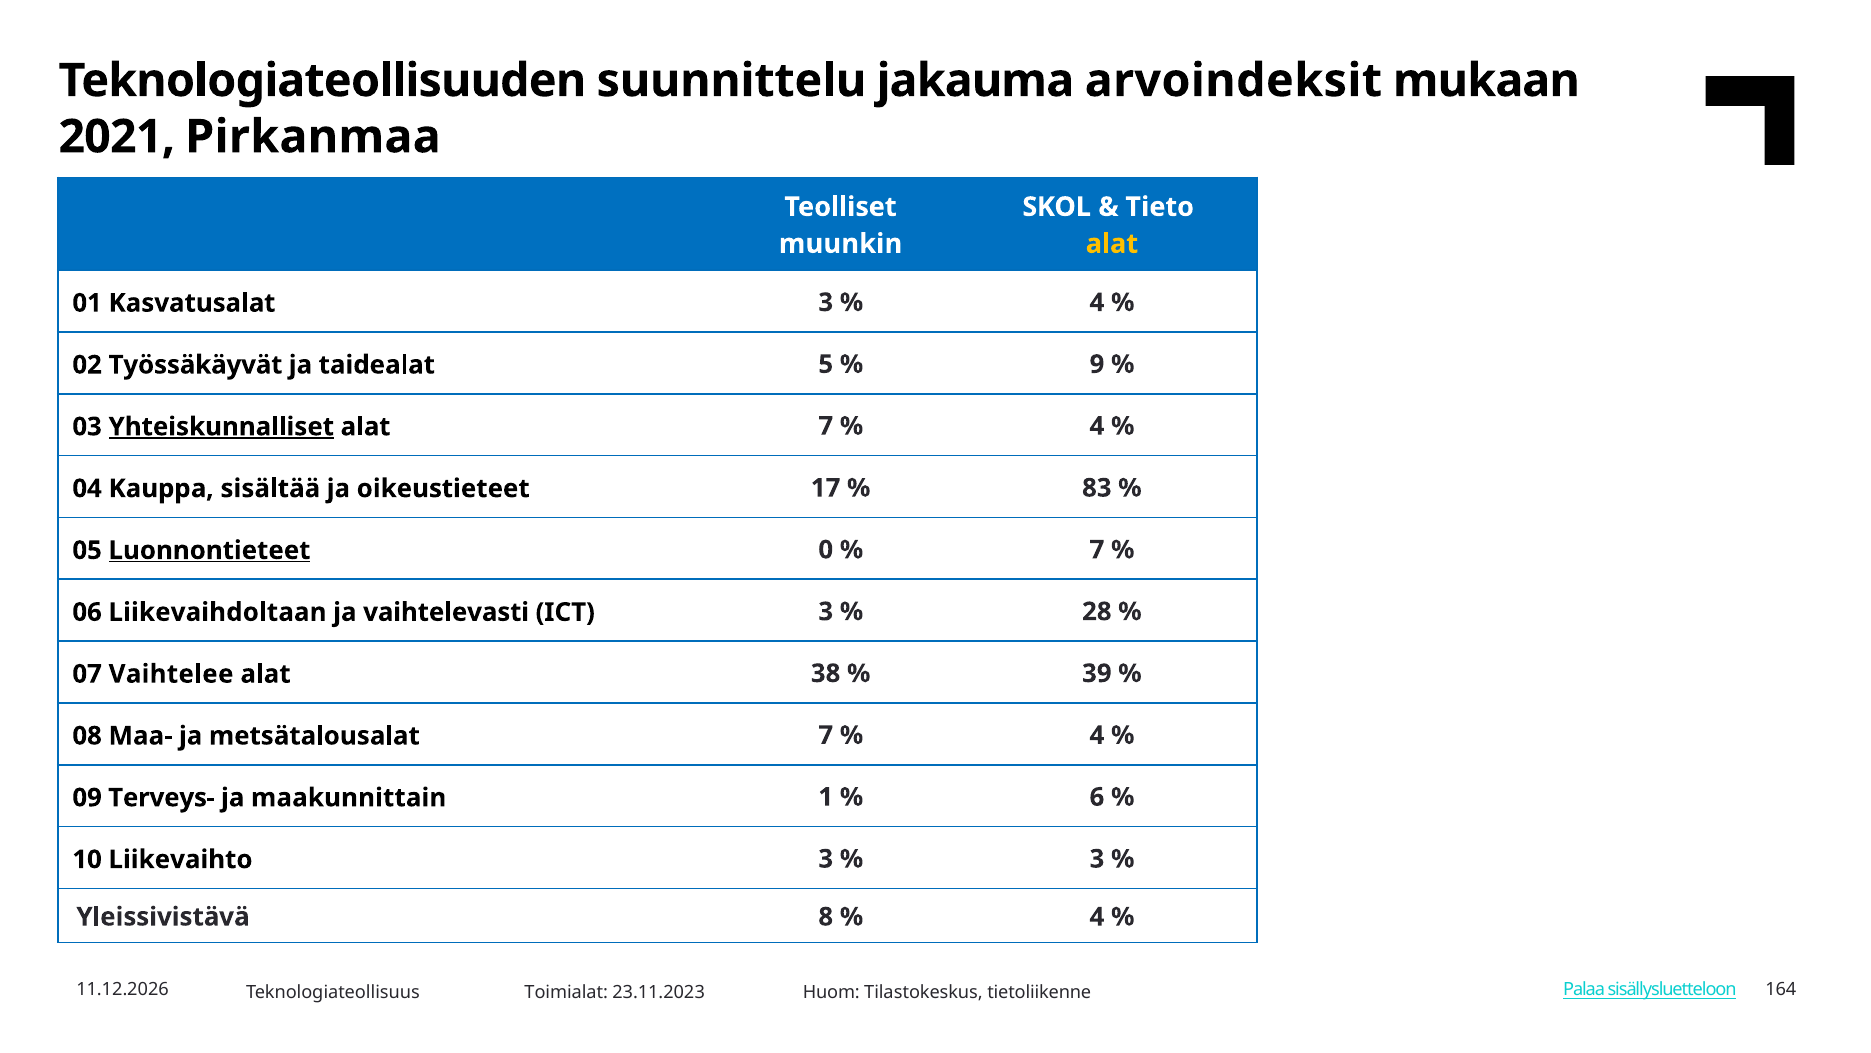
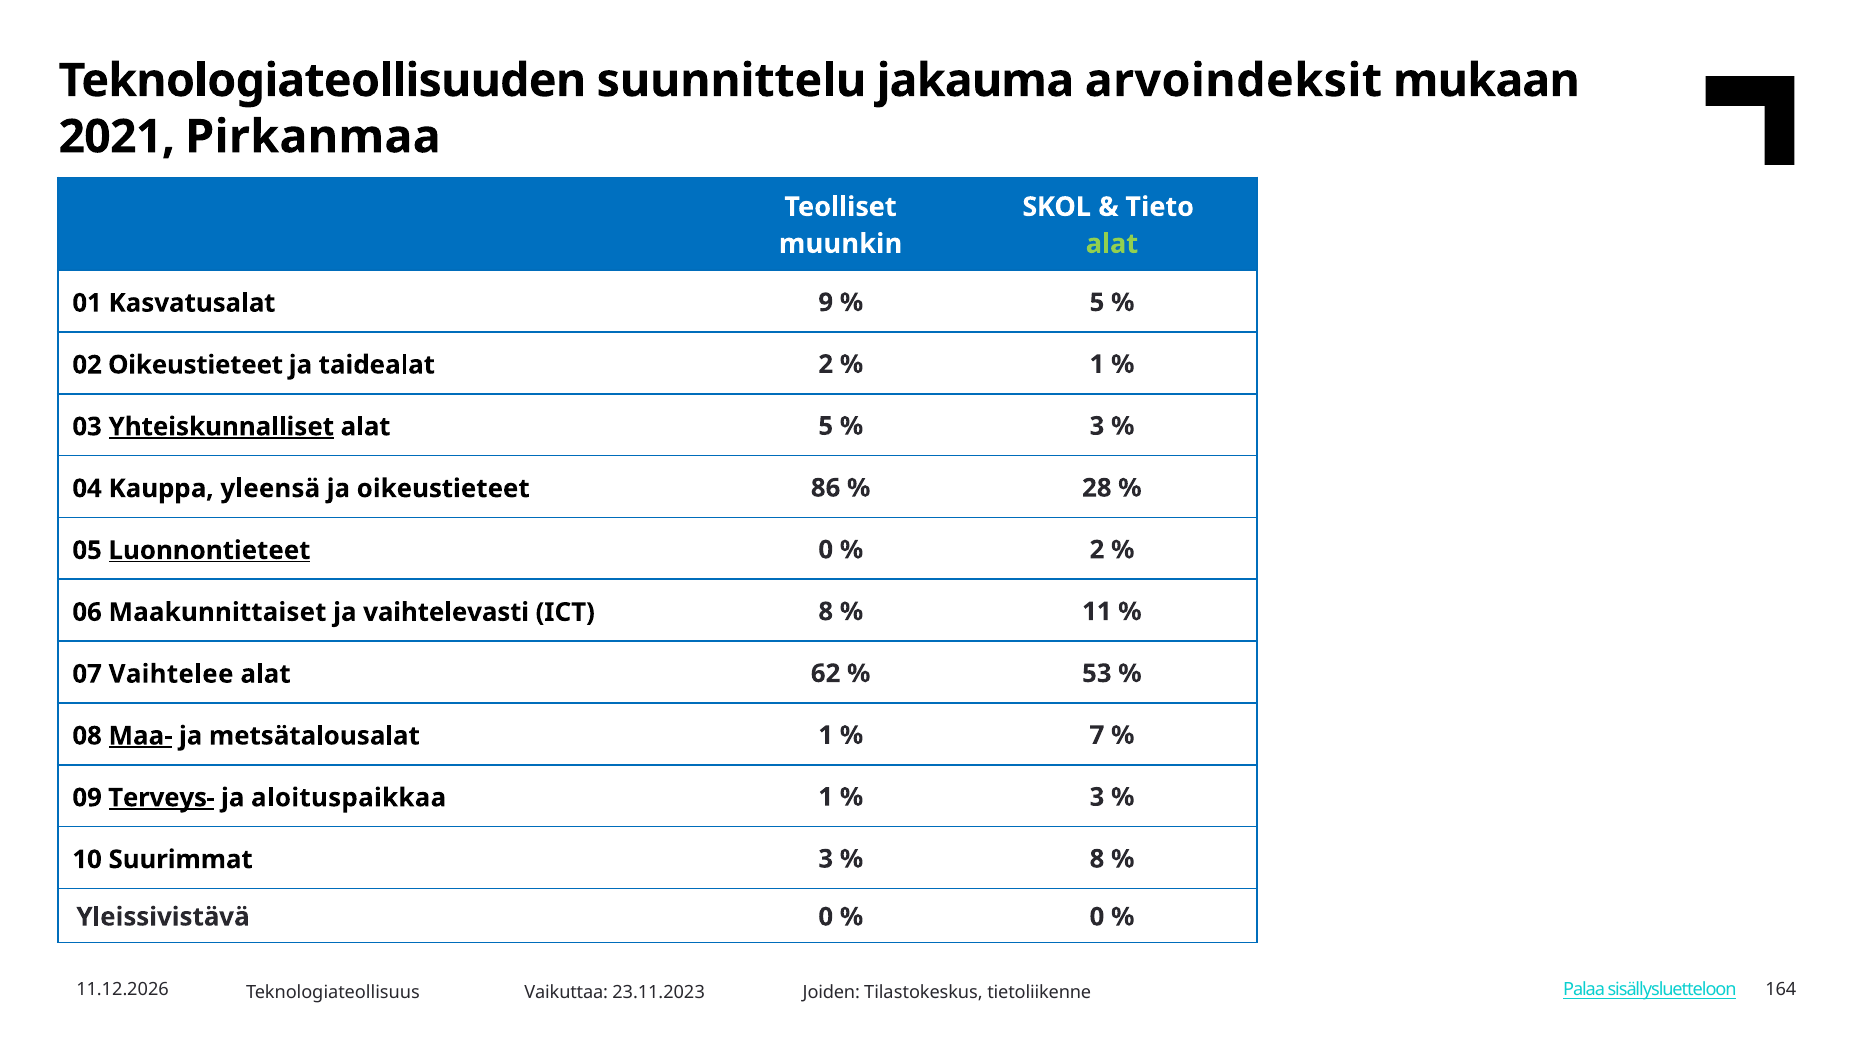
alat colour: yellow -> light green (1112, 244)
Kasvatusalat 3: 3 -> 9 (826, 302)
4: 4 -> 5 (1097, 302)
02 Työssäkäyvät: Työssäkäyvät -> Oikeustieteet (196, 365)
taidealat 5: 5 -> 2 (826, 364)
9: 9 -> 1 (1097, 364)
alat 7: 7 -> 5 (826, 426)
4: 4 -> 3 (1097, 426)
sisältää: sisältää -> yleensä (270, 488)
17: 17 -> 86 (826, 488)
83: 83 -> 28 (1097, 488)
7: 7 -> 2 (1097, 550)
Liikevaihdoltaan: Liikevaihdoltaan -> Maakunnittaiset (217, 612)
ICT 3: 3 -> 8 (826, 611)
28: 28 -> 11 (1097, 611)
38: 38 -> 62 (826, 673)
39: 39 -> 53 (1097, 673)
Maa- underline: none -> present (140, 736)
metsätalousalat 7: 7 -> 1 (826, 735)
4: 4 -> 7 (1097, 735)
Terveys- underline: none -> present (162, 797)
maakunnittain: maakunnittain -> aloituspaikkaa (349, 797)
6: 6 -> 3 (1097, 797)
Liikevaihto: Liikevaihto -> Suurimmat (181, 859)
3: 3 -> 8 (1097, 859)
Yleissivistävä 8: 8 -> 0 (826, 916)
4: 4 -> 0 (1097, 916)
Toimialat: Toimialat -> Vaikuttaa (566, 992)
Huom: Huom -> Joiden (831, 992)
